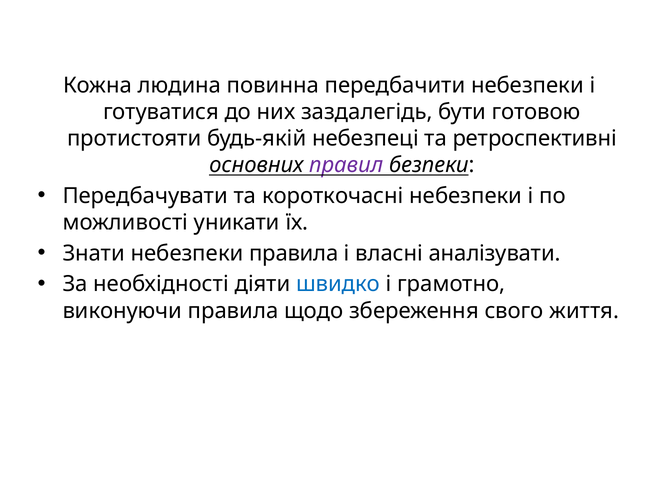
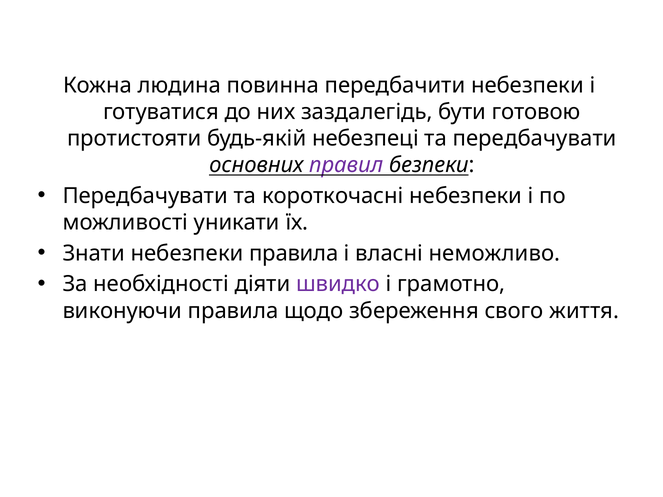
та ретроспективні: ретроспективні -> передбачувати (535, 139)
аналізувати: аналізувати -> неможливо (495, 253)
швидко colour: blue -> purple (338, 284)
